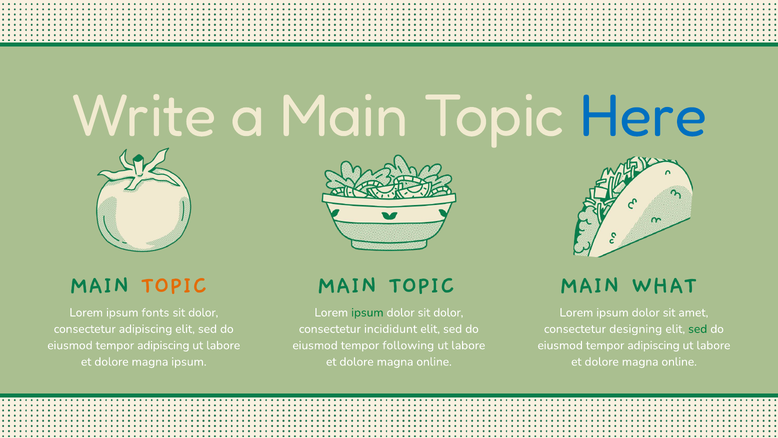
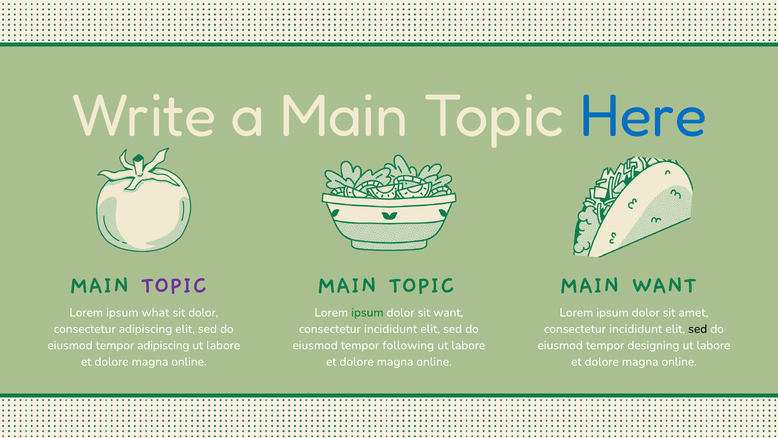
TOPIC colour: orange -> purple (174, 284)
MAIN WHAT: WHAT -> WANT (664, 284)
fonts: fonts -> what (155, 312)
dolor sit dolor: dolor -> want (448, 312)
designing: designing -> incididunt (636, 329)
sed colour: green -> black (698, 329)
adipiscing: adipiscing -> designing (653, 345)
ipsum: ipsum -> online (189, 361)
